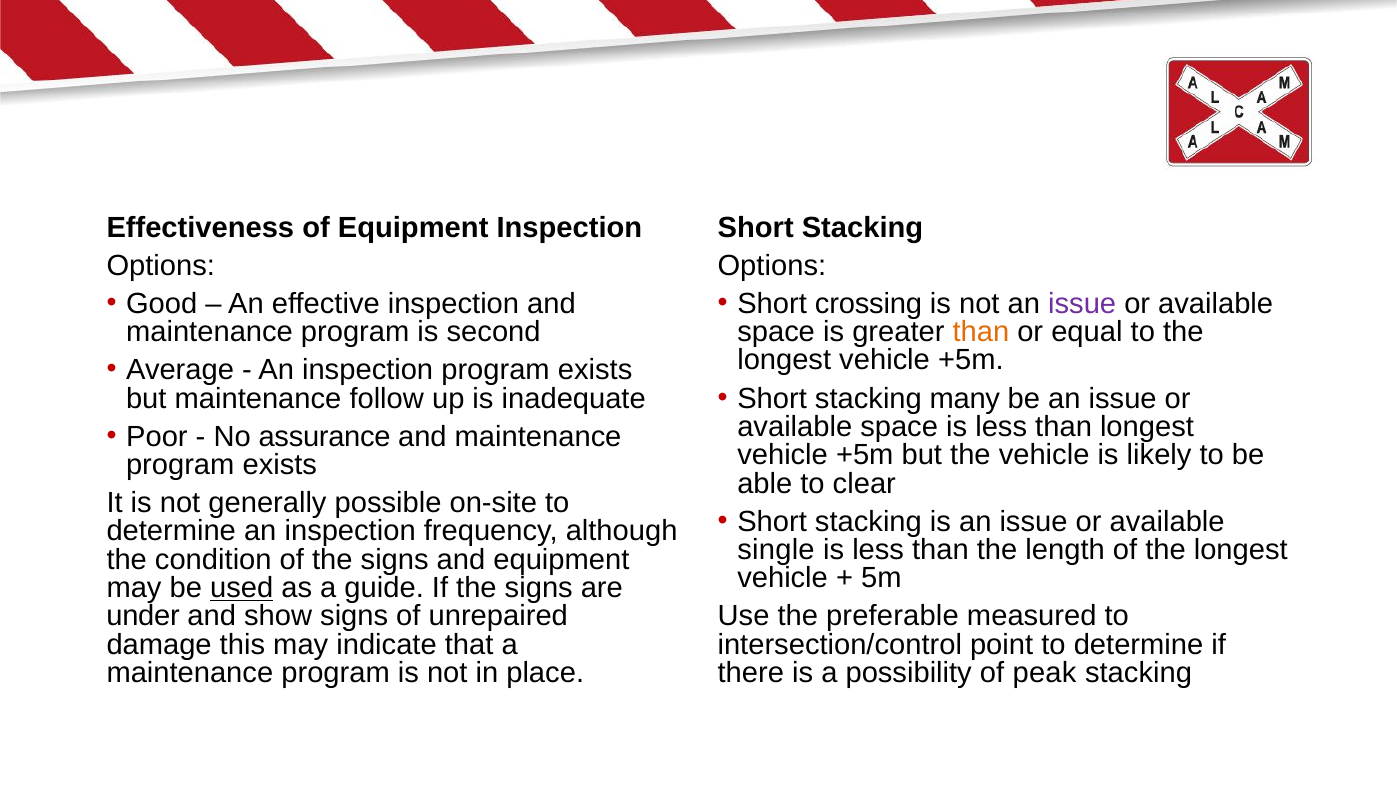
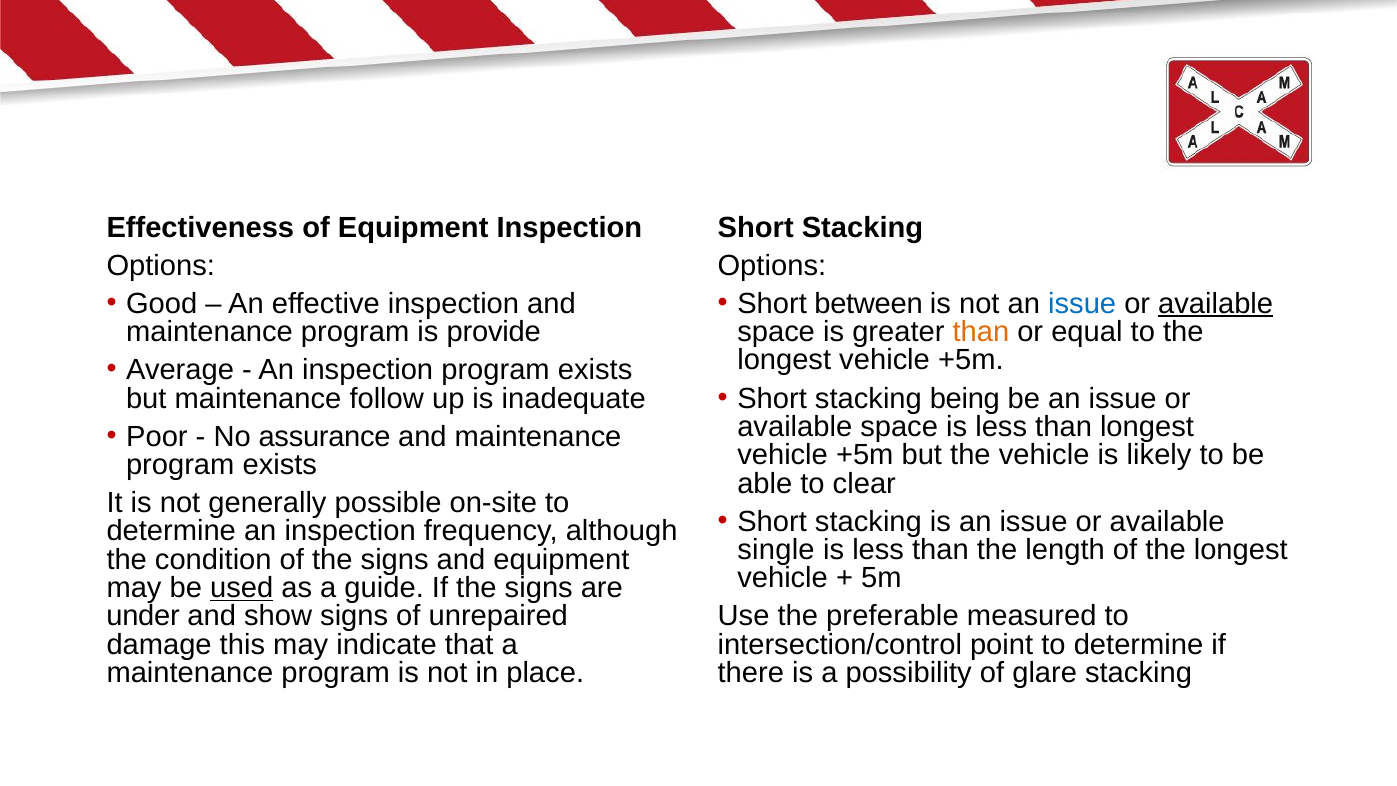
crossing: crossing -> between (869, 304)
issue colour: purple -> blue (1082, 304)
available underline: none -> present (1216, 304)
second: second -> provide (494, 332)
many: many -> being (965, 398)
peak: peak -> glare (1045, 673)
